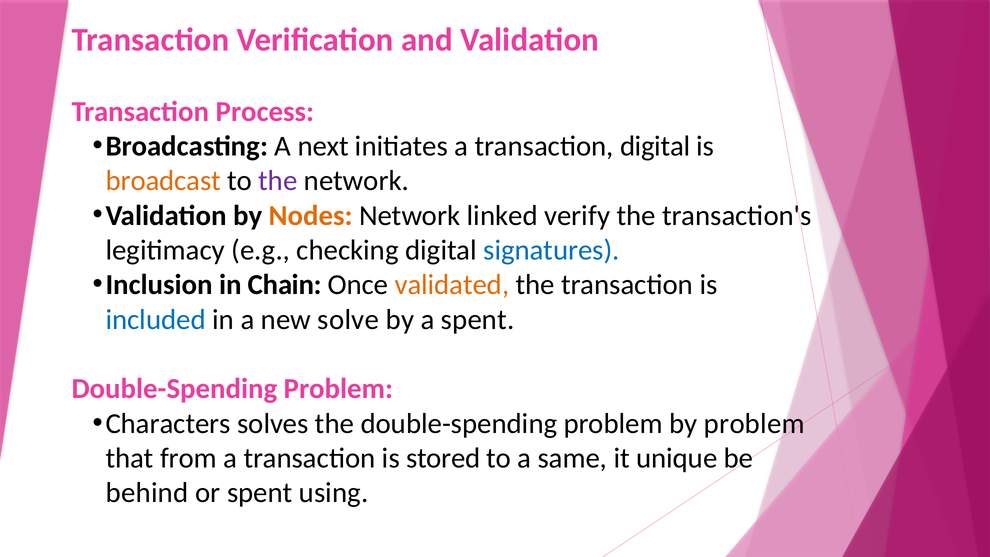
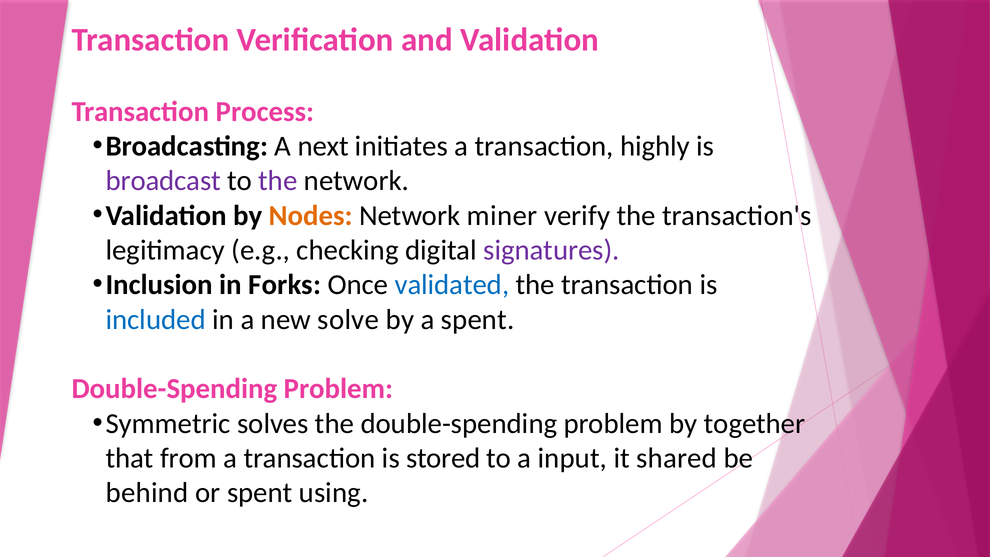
transaction digital: digital -> highly (655, 146)
broadcast colour: orange -> purple (163, 181)
linked: linked -> miner (502, 215)
signatures colour: blue -> purple (551, 250)
Chain: Chain -> Forks (285, 285)
validated colour: orange -> blue (452, 285)
Characters: Characters -> Symmetric (168, 423)
by problem: problem -> together (755, 423)
same: same -> input (572, 458)
unique: unique -> shared (677, 458)
